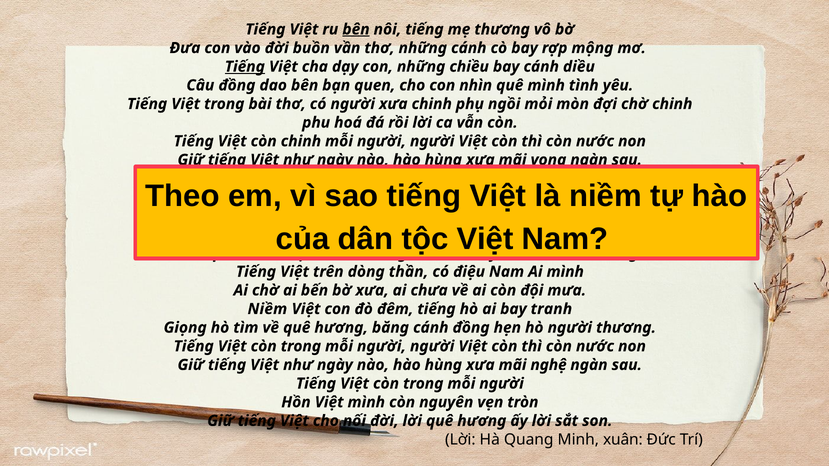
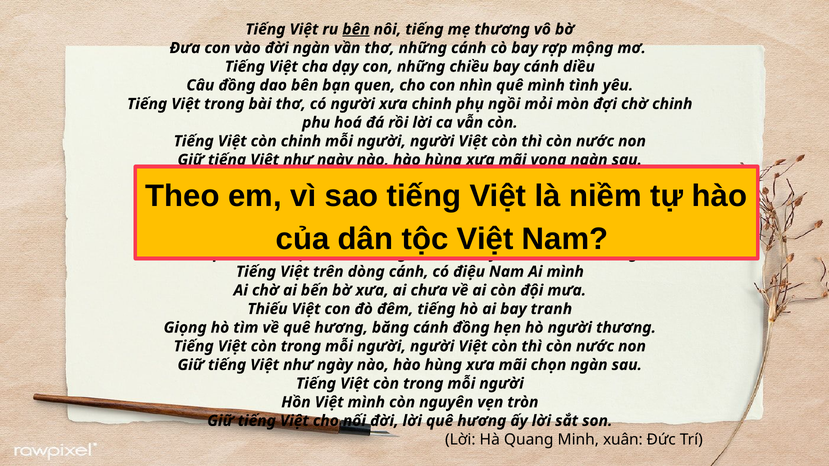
đời buồn: buồn -> ngàn (311, 48)
Tiếng underline: present -> none (245, 67)
dòng thần: thần -> cánh (409, 272)
Niềm: Niềm -> Thiếu (267, 309)
nghệ: nghệ -> chọn (548, 365)
